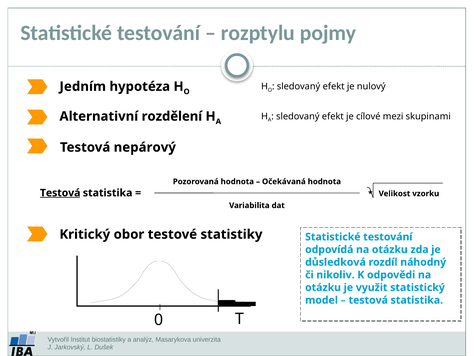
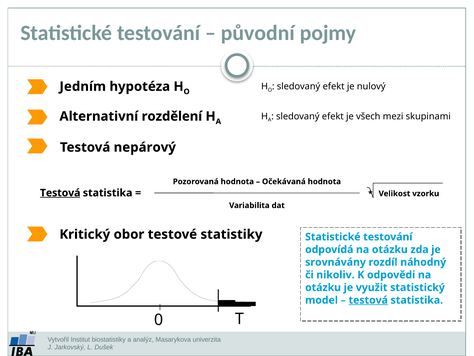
rozptylu: rozptylu -> původní (258, 33)
cílové: cílové -> všech (368, 116)
důsledková: důsledková -> srovnávány (335, 262)
testová underline: none -> present (368, 300)
